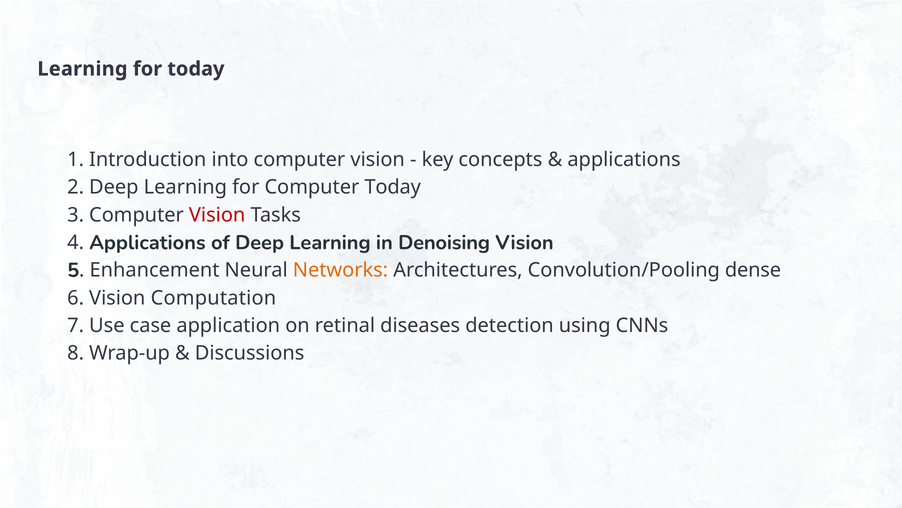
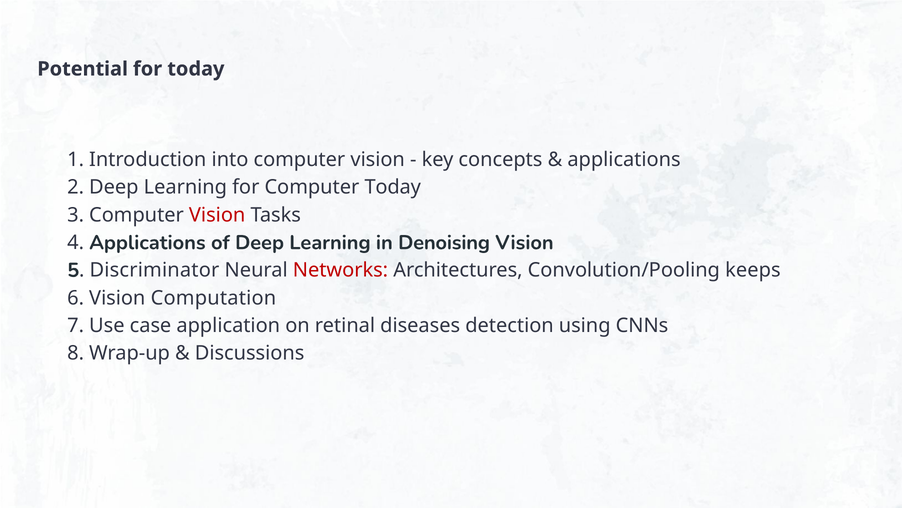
Learning: Learning -> Potential (83, 69)
Enhancement: Enhancement -> Discriminator (154, 270)
Networks colour: orange -> red (340, 270)
dense: dense -> keeps (753, 270)
